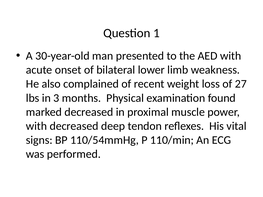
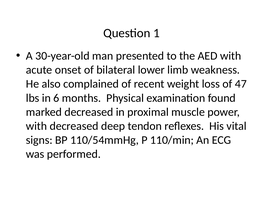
27: 27 -> 47 (241, 84)
3: 3 -> 6 (56, 98)
